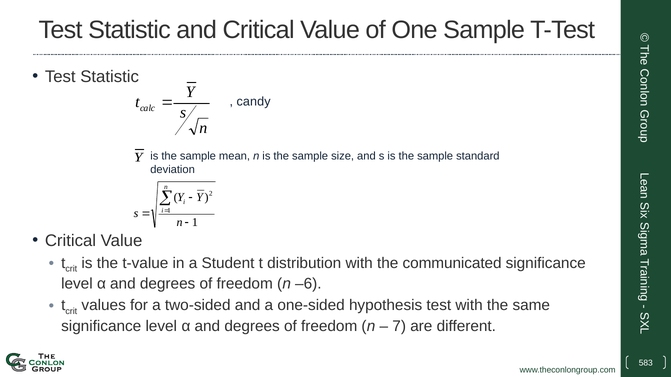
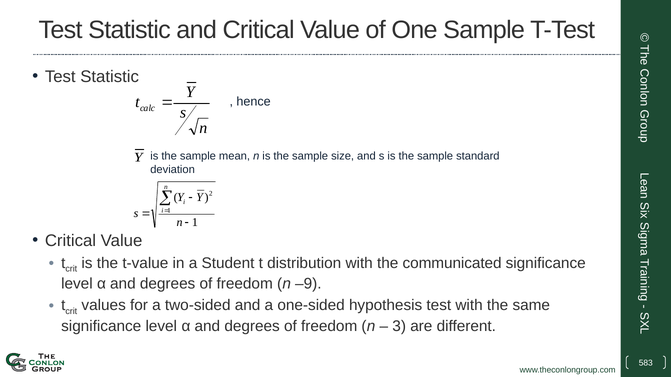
candy: candy -> hence (254, 102)
–6: –6 -> –9 (308, 284)
7: 7 -> 3 (399, 327)
